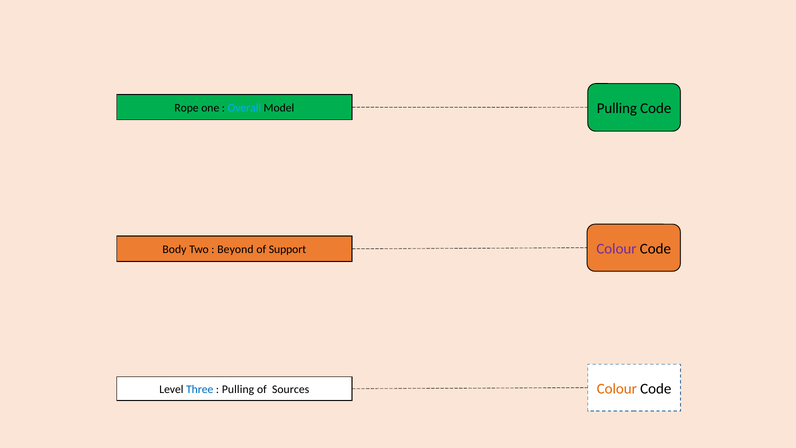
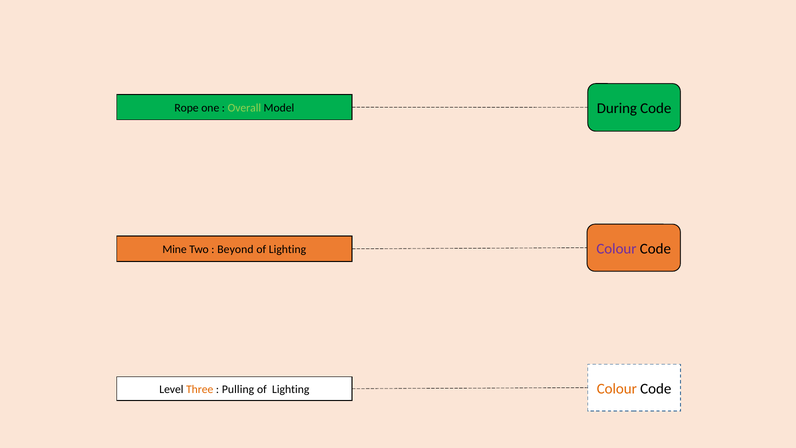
Pulling: Pulling -> During (617, 108)
Overall colour: light blue -> light green (244, 108)
Body: Body -> Mine (175, 249)
Support: Support -> Lighting (287, 249)
Three colour: blue -> orange (200, 389)
Sources: Sources -> Lighting (291, 389)
